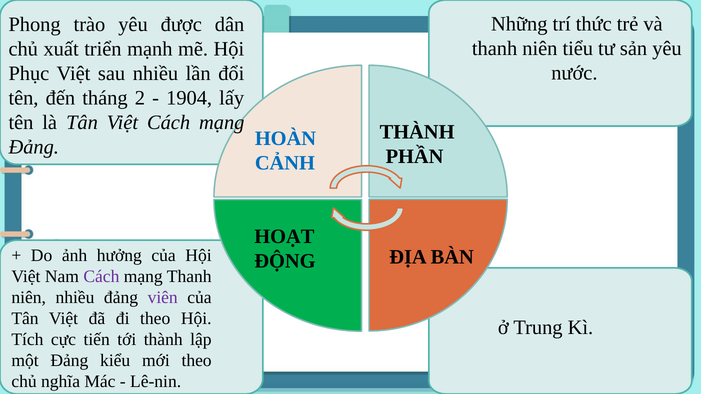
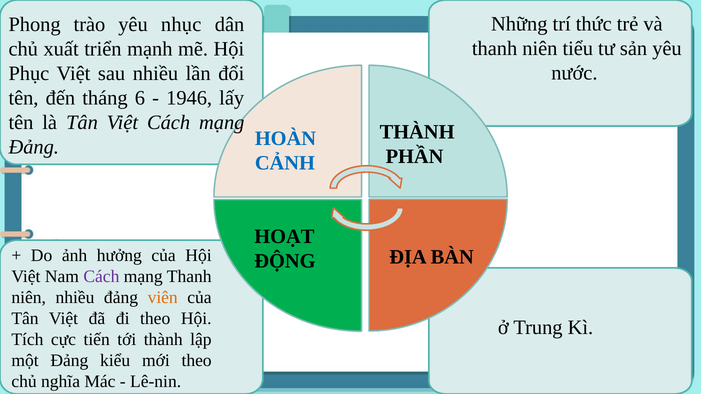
được: được -> nhục (181, 24)
2: 2 -> 6 (140, 98)
1904: 1904 -> 1946 (189, 98)
viên colour: purple -> orange (163, 298)
